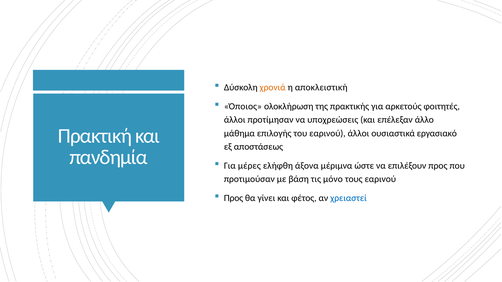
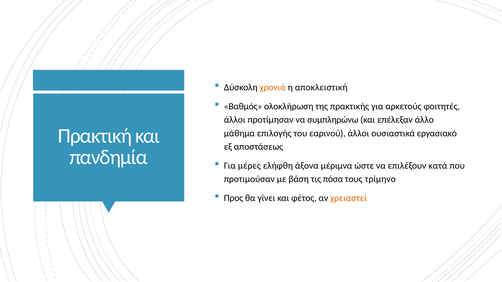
Όποιος: Όποιος -> Βαθμός (243, 106)
υποχρεώσεις: υποχρεώσεις -> συμπληρώνω (333, 120)
επιλέξουν προς: προς -> κατά (438, 166)
μόνο: μόνο -> πόσα (333, 179)
τους εαρινού: εαρινού -> τρίμηνο (380, 179)
χρειαστεί colour: blue -> orange (349, 198)
